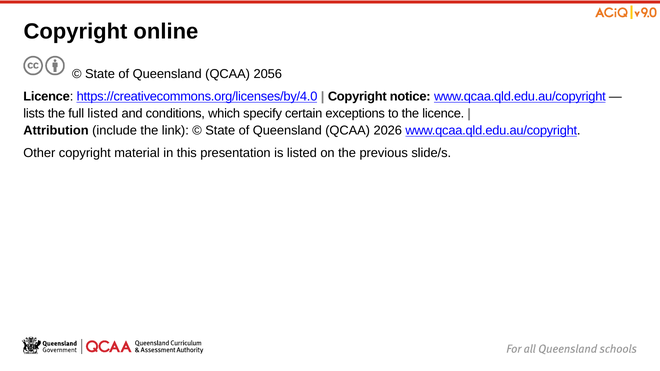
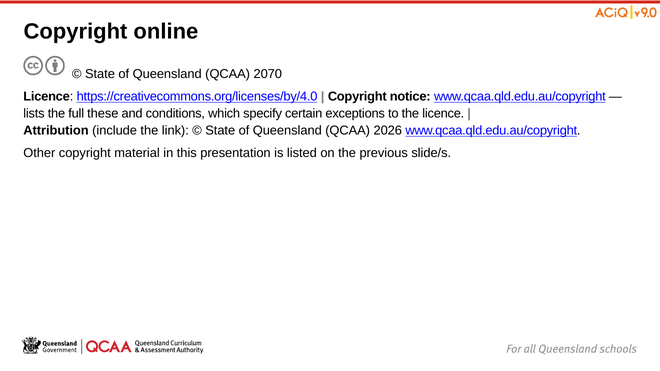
2056: 2056 -> 2070 (268, 74)
full listed: listed -> these (103, 114)
